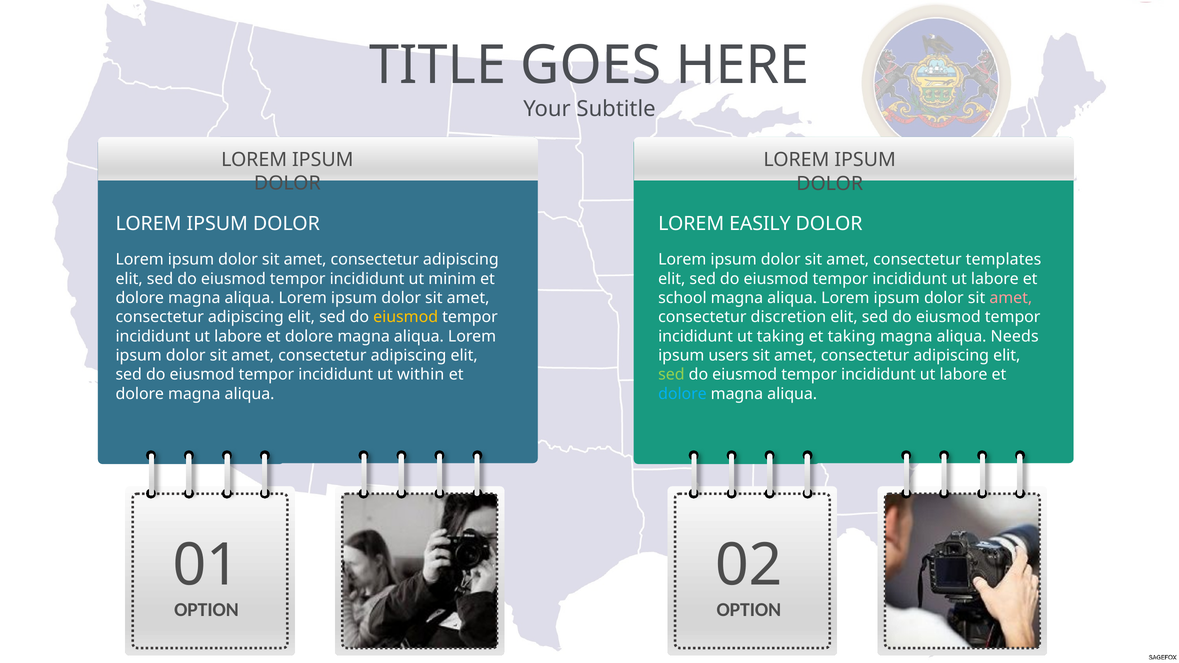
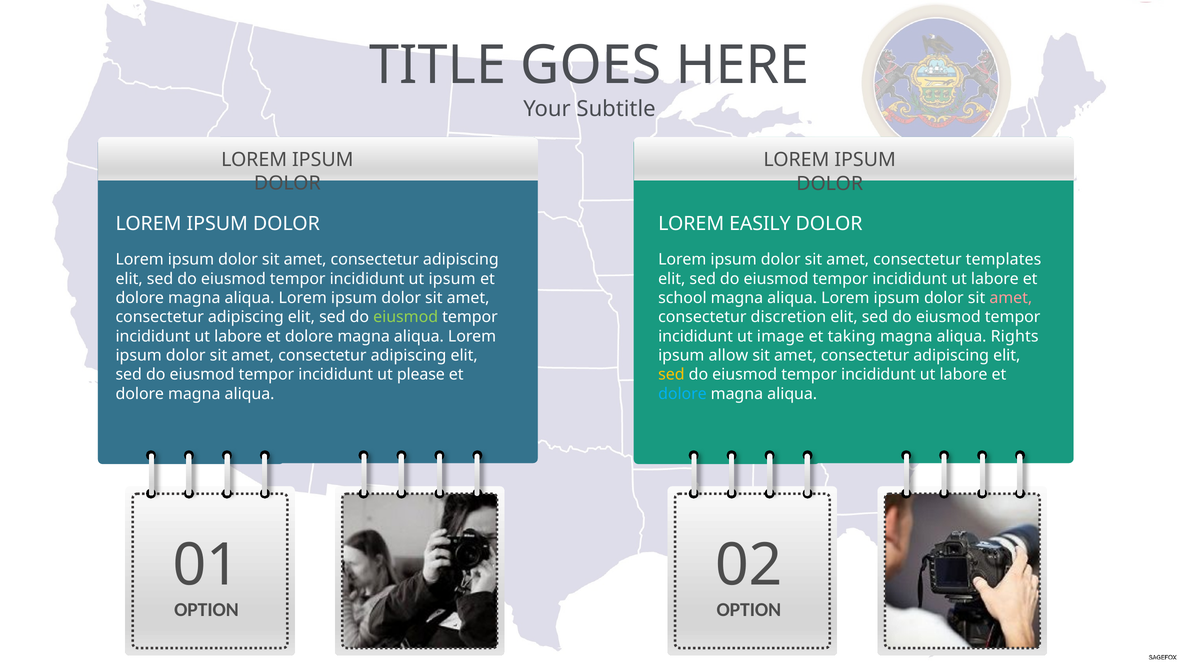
ut minim: minim -> ipsum (452, 279)
eiusmod colour: yellow -> light green (406, 317)
ut taking: taking -> image (781, 336)
Needs: Needs -> Rights (1015, 336)
users: users -> allow (728, 356)
within: within -> please (421, 375)
sed colour: light green -> yellow (671, 375)
